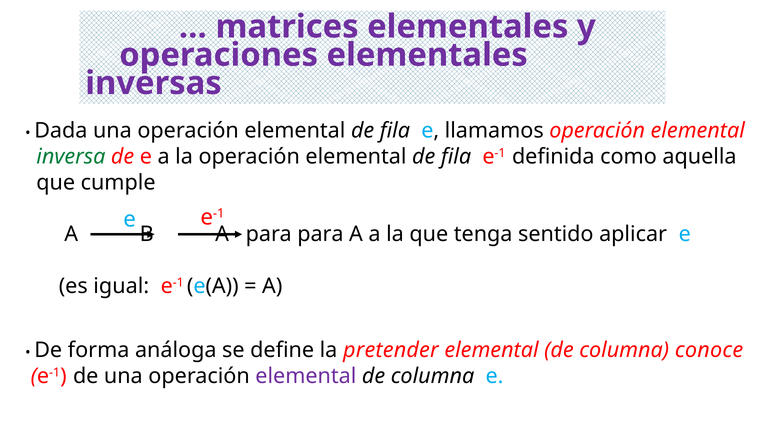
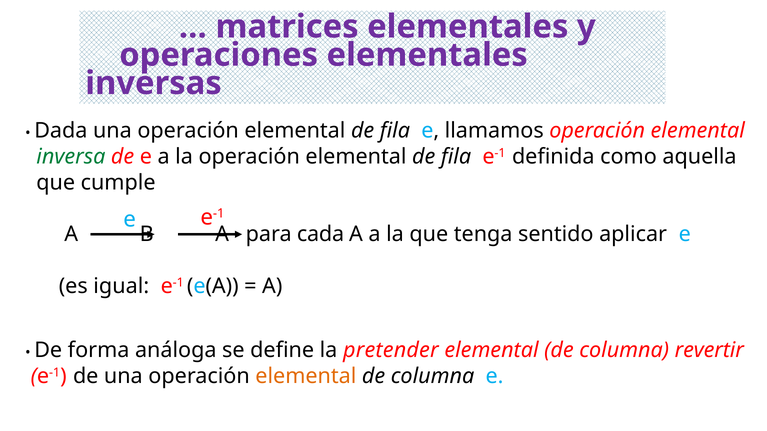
para para: para -> cada (321, 235)
conoce: conoce -> revertir (709, 351)
elemental colour: purple -> orange (306, 377)
